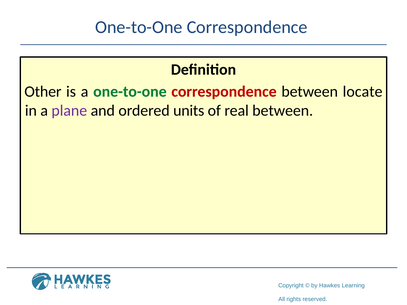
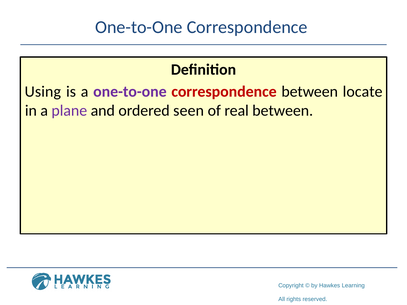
Other: Other -> Using (43, 92)
one-to-one colour: green -> purple (130, 92)
units: units -> seen (189, 111)
